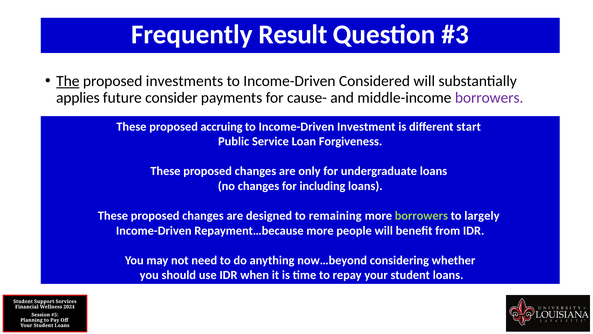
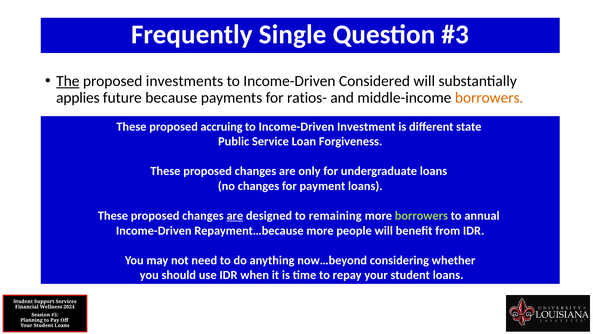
Result: Result -> Single (293, 35)
future consider: consider -> because (171, 98)
cause-: cause- -> ratios- (307, 98)
borrowers colour: purple -> orange (489, 98)
start: start -> state (469, 126)
including: including -> payment (322, 186)
are underline: none -> present (235, 215)
largely: largely -> annual (482, 215)
